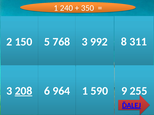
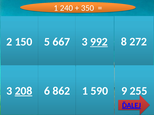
311: 311 -> 272 (138, 42)
768: 768 -> 667 (61, 42)
992 underline: none -> present (99, 42)
964: 964 -> 862 (61, 91)
